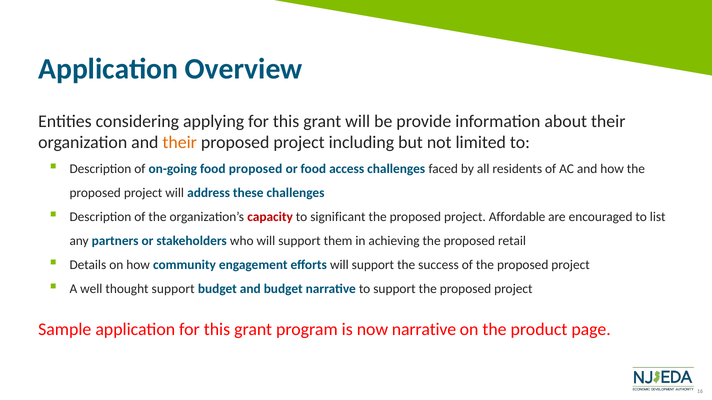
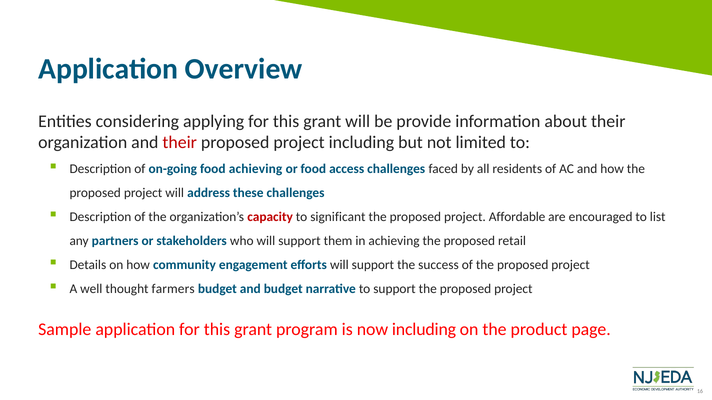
their colour: orange -> red (180, 143)
food proposed: proposed -> achieving (256, 169)
thought support: support -> farmers (173, 289)
now narrative: narrative -> including (424, 330)
